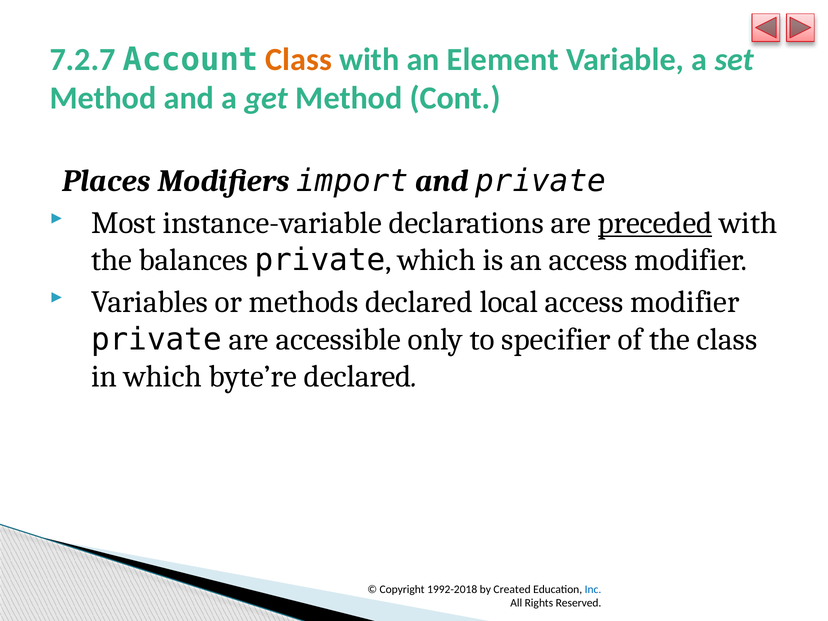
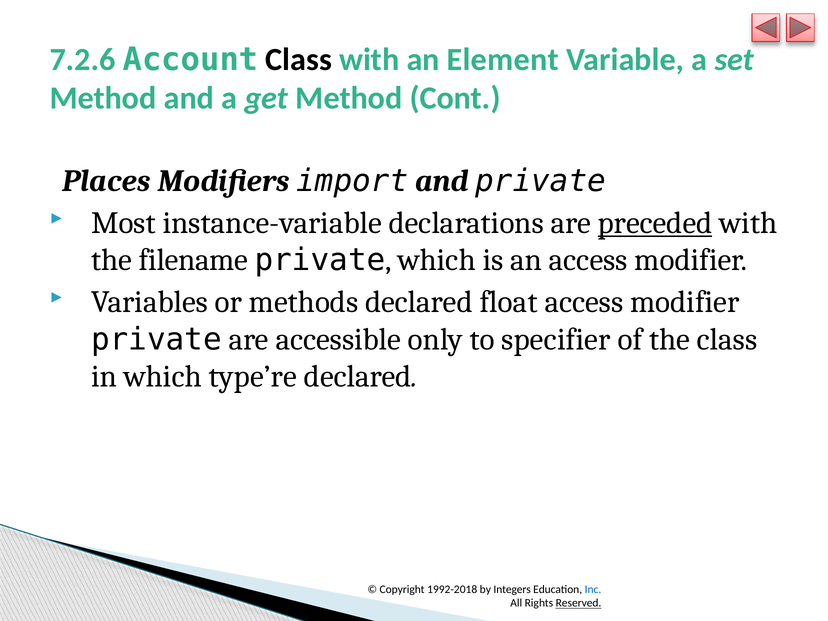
7.2.7: 7.2.7 -> 7.2.6 (83, 60)
Class colour: orange -> black (299, 60)
balances: balances -> filename (193, 260)
local: local -> float (509, 302)
byte’re: byte’re -> type’re (253, 377)
Created: Created -> Integers (512, 589)
Reserved underline: none -> present (579, 603)
